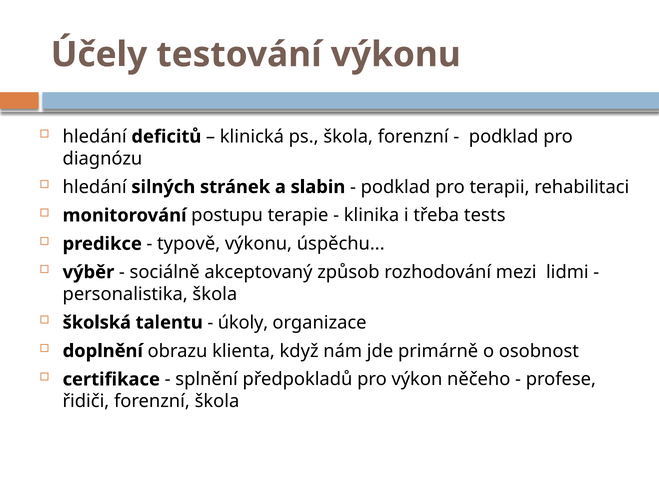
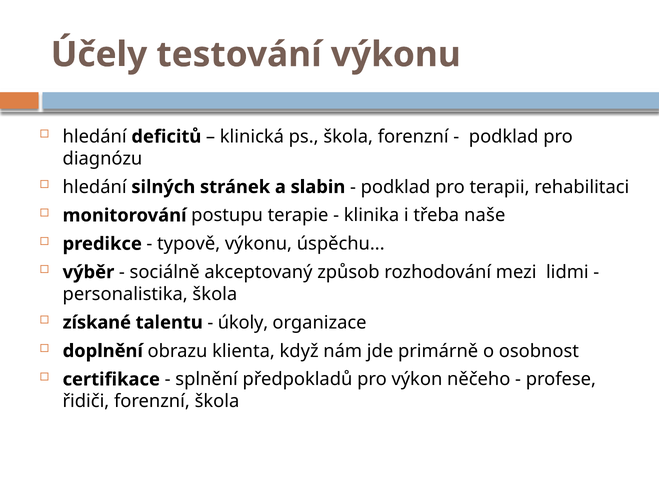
tests: tests -> naše (485, 215)
školská: školská -> získané (97, 323)
